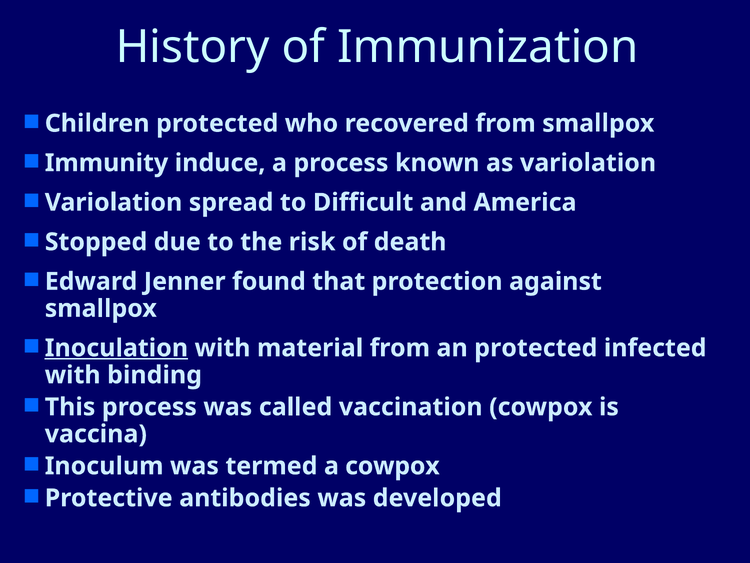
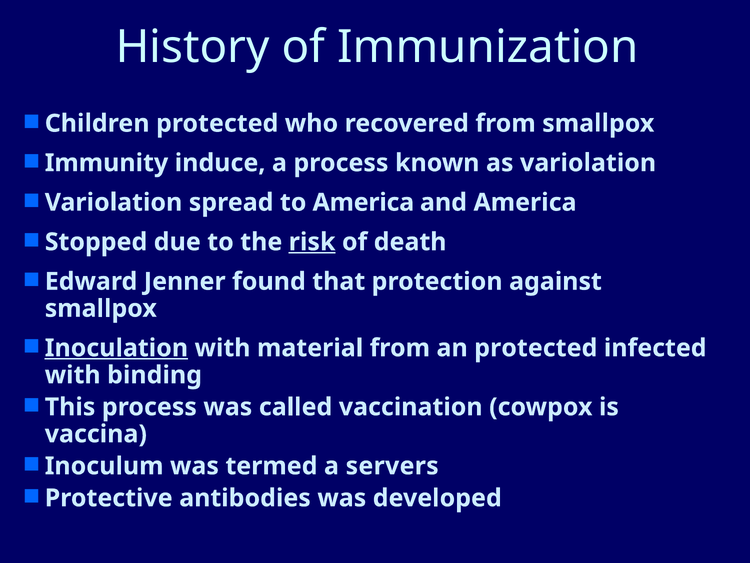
to Difficult: Difficult -> America (363, 202)
risk underline: none -> present (312, 242)
a cowpox: cowpox -> servers (392, 466)
